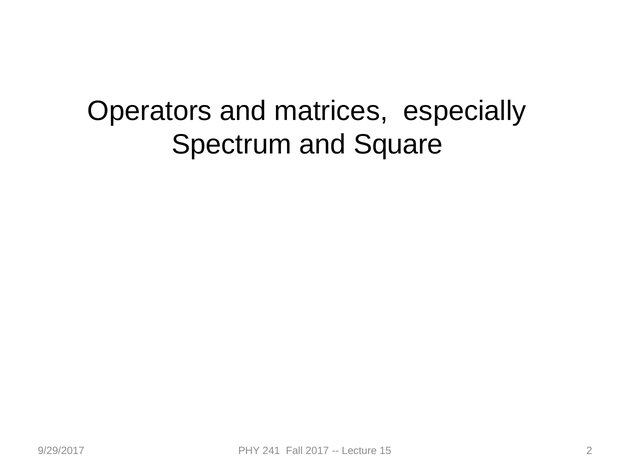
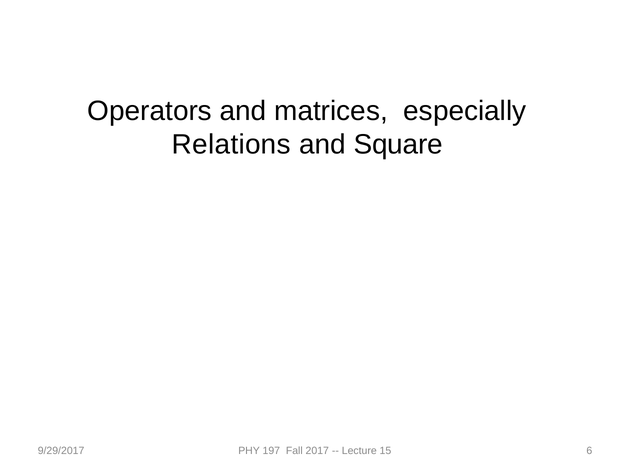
Spectrum: Spectrum -> Relations (231, 145)
241: 241 -> 197 (271, 451)
2: 2 -> 6 (589, 451)
